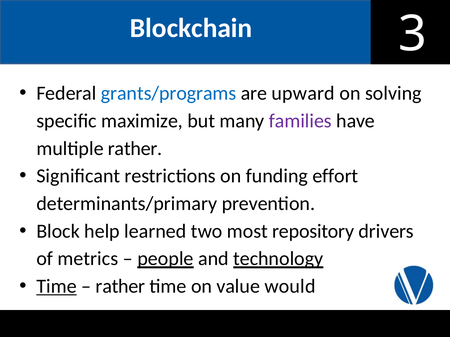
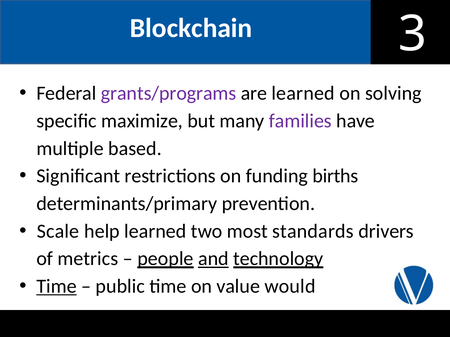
grants/programs colour: blue -> purple (169, 93)
are upward: upward -> learned (303, 93)
multiple rather: rather -> based (135, 149)
effort: effort -> births (335, 176)
Block: Block -> Scale (58, 232)
repository: repository -> standards (313, 232)
and underline: none -> present (213, 259)
rather: rather -> public (120, 287)
